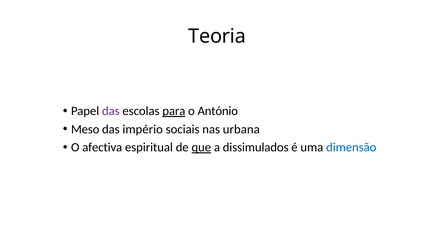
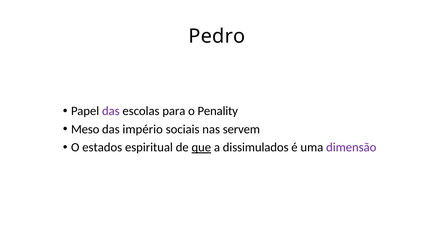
Teoria: Teoria -> Pedro (217, 36)
para underline: present -> none (174, 111)
António: António -> Penality (218, 111)
urbana: urbana -> servem (241, 129)
afectiva: afectiva -> estados (102, 148)
dimensão colour: blue -> purple (351, 148)
